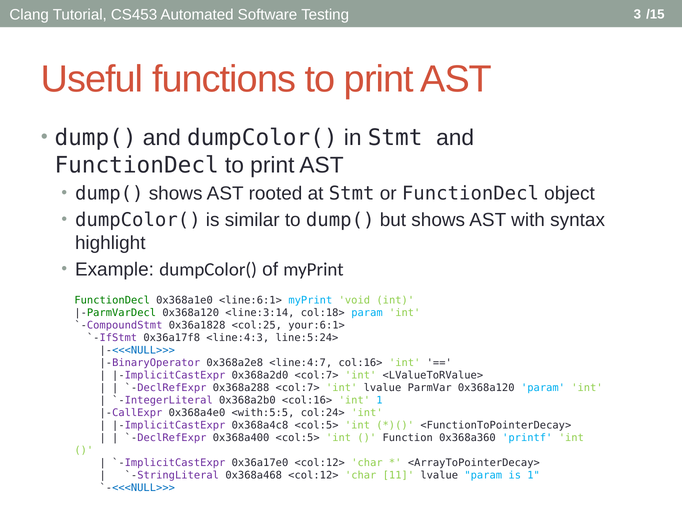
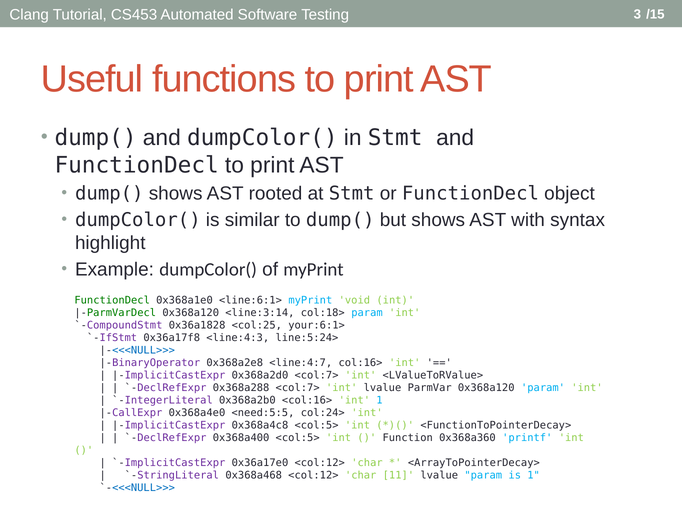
<with:5:5: <with:5:5 -> <need:5:5 (263, 413)
